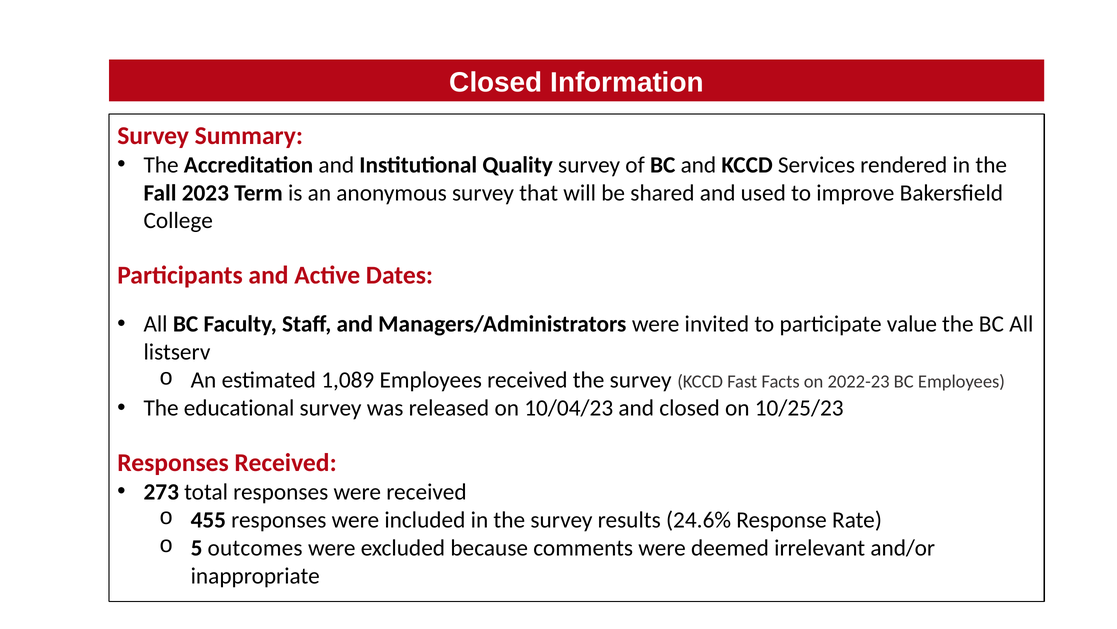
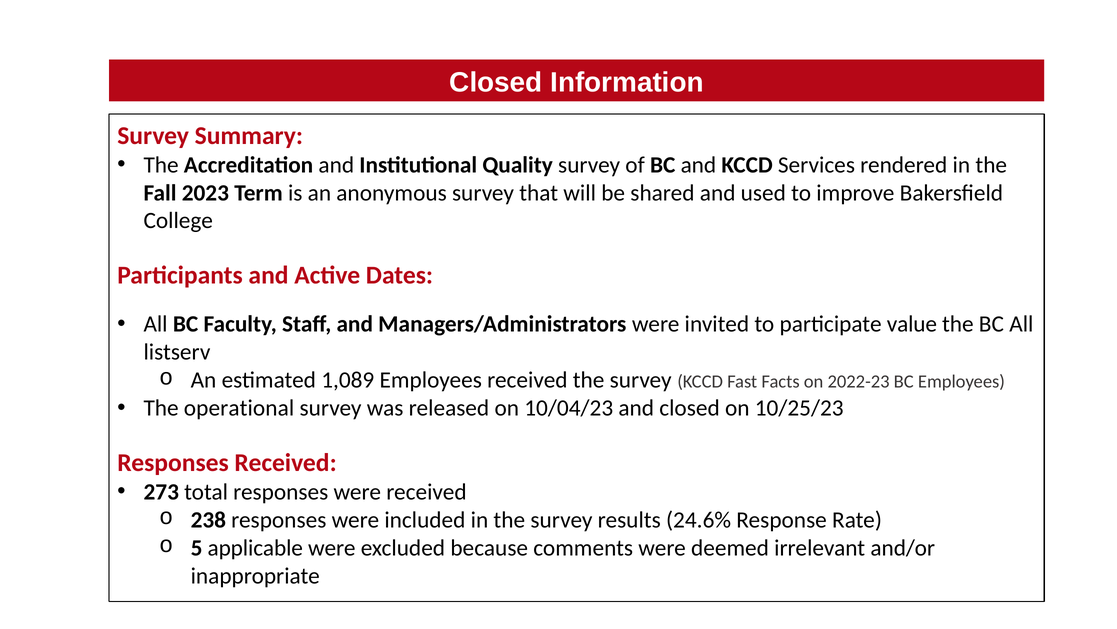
educational: educational -> operational (239, 408)
455: 455 -> 238 (208, 519)
outcomes: outcomes -> applicable (255, 547)
